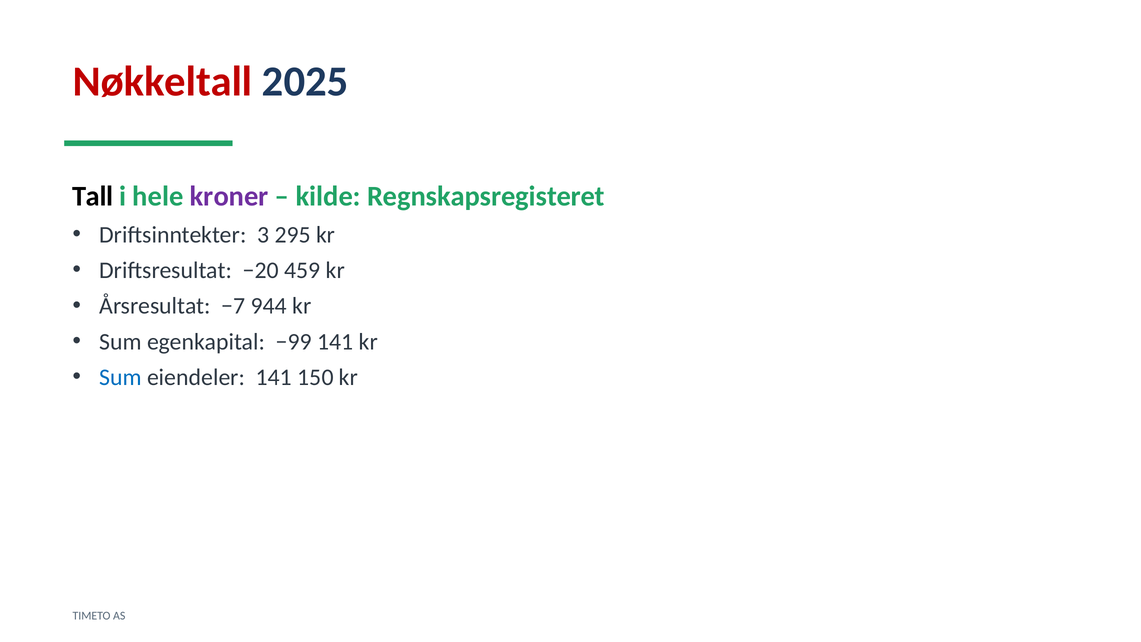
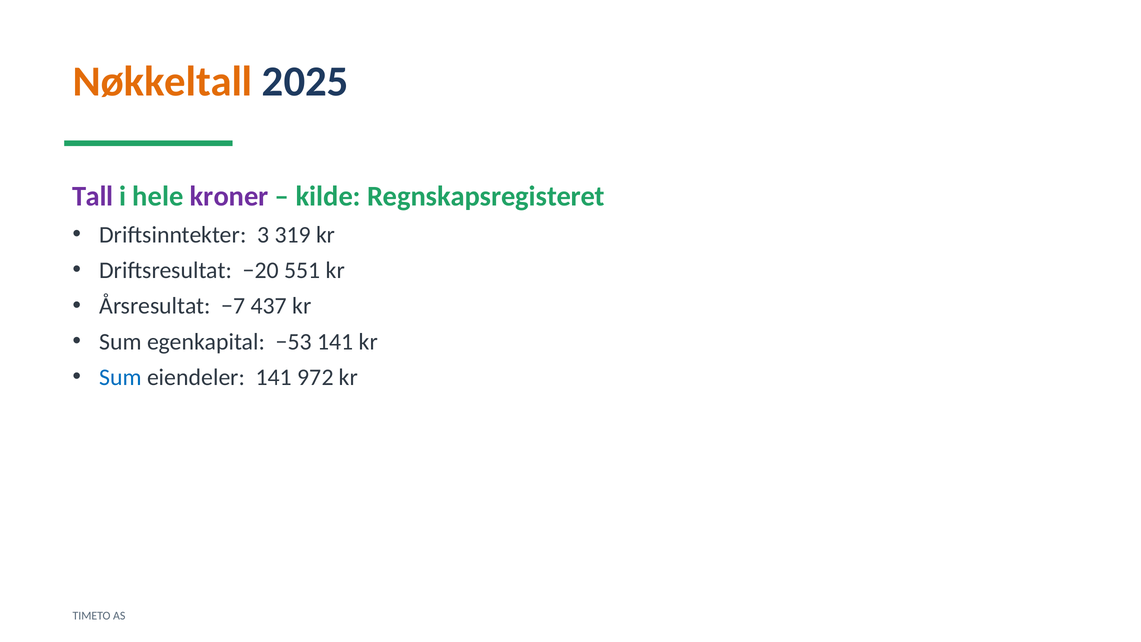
Nøkkeltall colour: red -> orange (163, 81)
Tall colour: black -> purple (93, 196)
295: 295 -> 319 (293, 235)
459: 459 -> 551 (302, 270)
944: 944 -> 437 (269, 306)
−99: −99 -> −53 (294, 342)
150: 150 -> 972 (315, 377)
